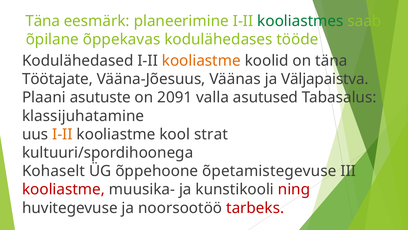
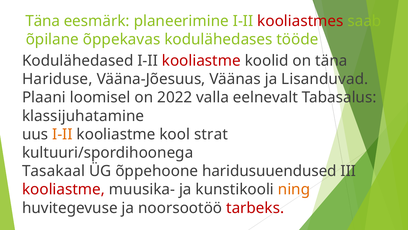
kooliastmes colour: green -> red (300, 21)
kooliastme colour: orange -> red (201, 61)
Töötajate: Töötajate -> Hariduse (57, 79)
Väljapaistva: Väljapaistva -> Lisanduvad (325, 79)
asutuste: asutuste -> loomisel (100, 97)
2091: 2091 -> 2022 (175, 97)
asutused: asutused -> eelnevalt (265, 97)
Kohaselt: Kohaselt -> Tasakaal (54, 171)
õpetamistegevuse: õpetamistegevuse -> haridusuuendused (269, 171)
ning colour: red -> orange (294, 189)
